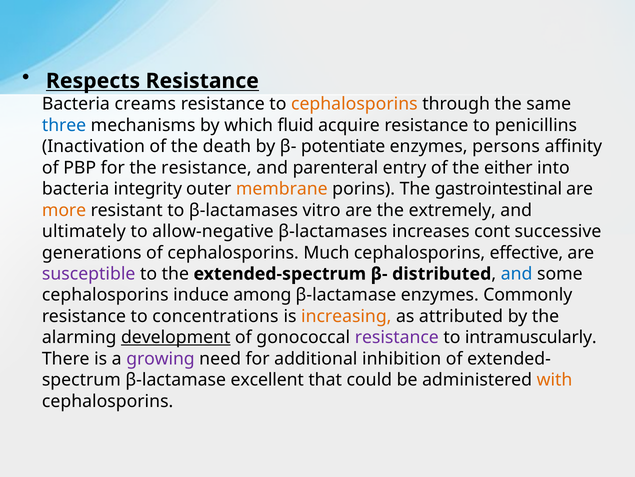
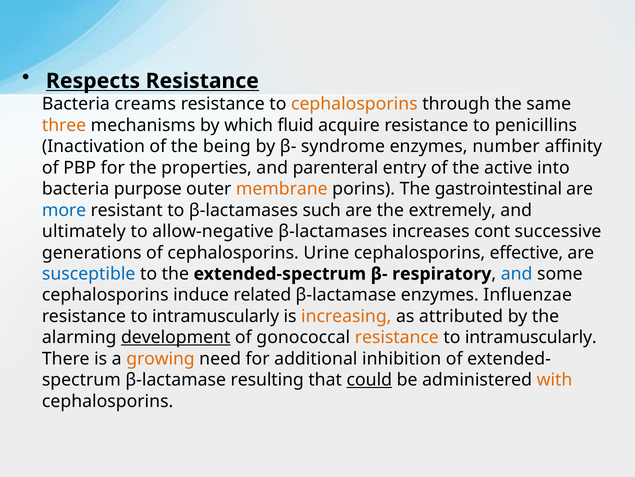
three colour: blue -> orange (64, 125)
death: death -> being (227, 146)
potentiate: potentiate -> syndrome (343, 146)
persons: persons -> number (506, 146)
the resistance: resistance -> properties (207, 167)
either: either -> active (508, 167)
integrity: integrity -> purpose (148, 189)
more colour: orange -> blue (64, 210)
vitro: vitro -> such (322, 210)
Much: Much -> Urine (326, 252)
susceptible colour: purple -> blue (89, 273)
distributed: distributed -> respiratory (442, 273)
among: among -> related (262, 295)
Commonly: Commonly -> Influenzae (528, 295)
concentrations: concentrations -> intramuscularly (216, 316)
resistance colour: purple -> orange (397, 337)
growing colour: purple -> orange (161, 358)
excellent: excellent -> resulting (267, 379)
could underline: none -> present (369, 379)
